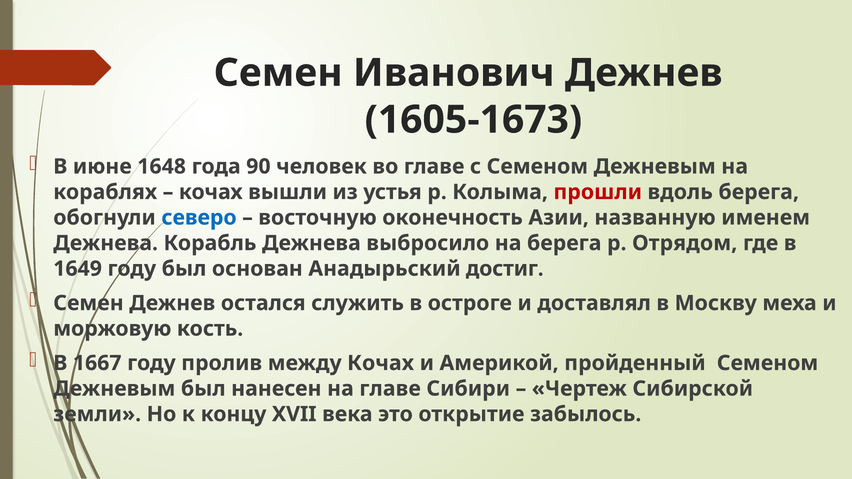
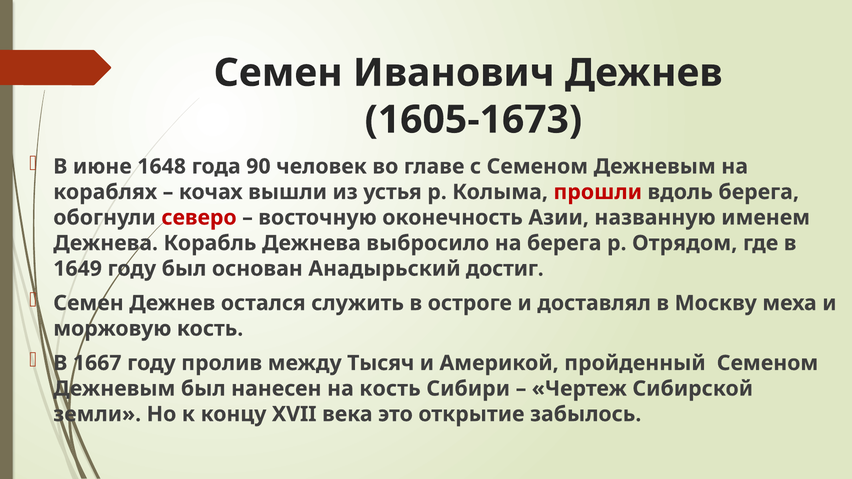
северо colour: blue -> red (199, 218)
между Кочах: Кочах -> Тысяч (381, 363)
на главе: главе -> кость (390, 389)
